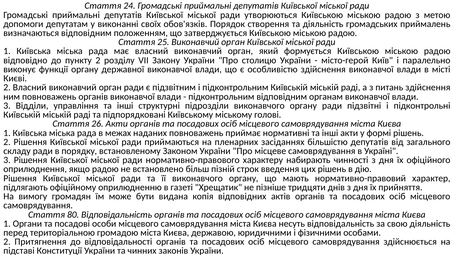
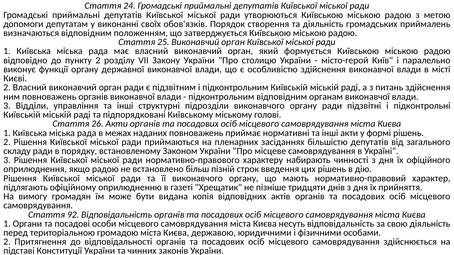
80: 80 -> 92 (73, 215)
